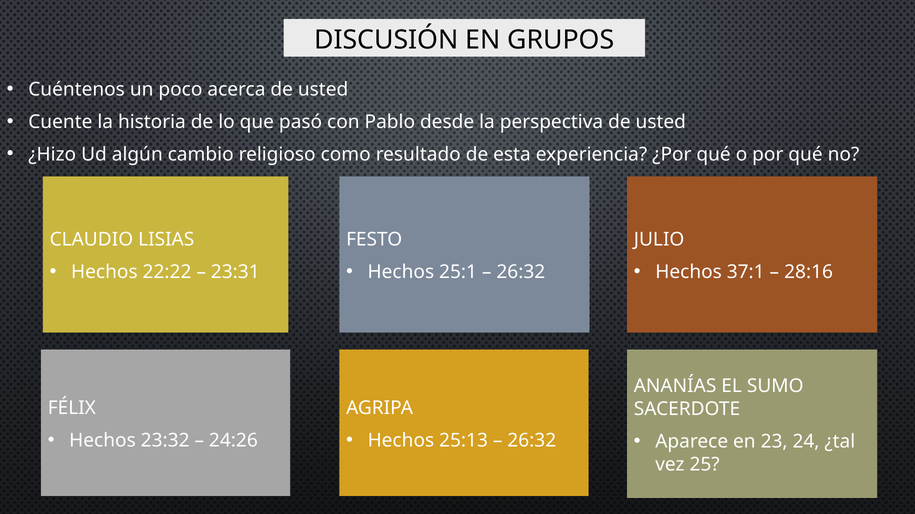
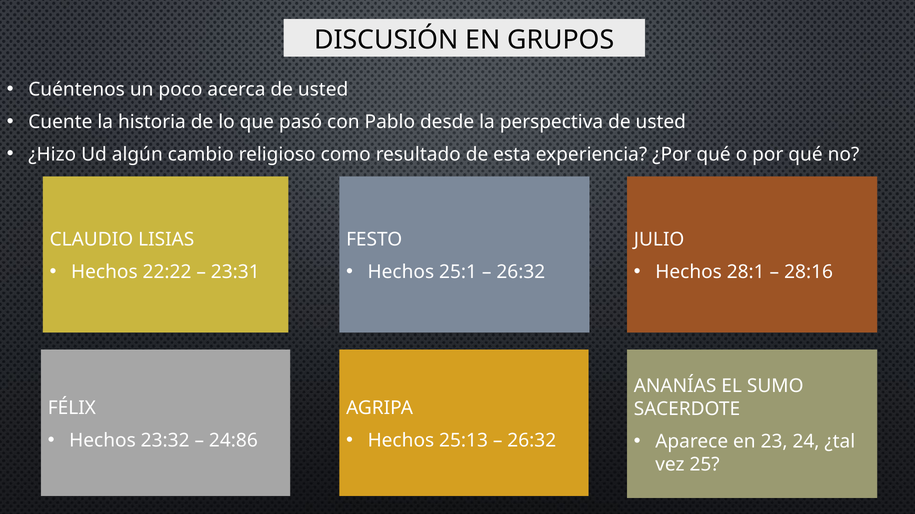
37:1: 37:1 -> 28:1 (746, 272)
24:26: 24:26 -> 24:86 (233, 441)
